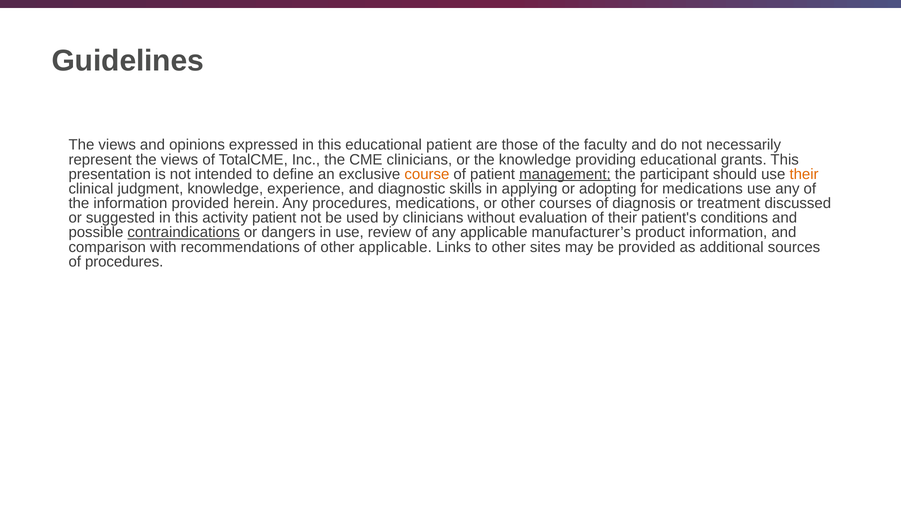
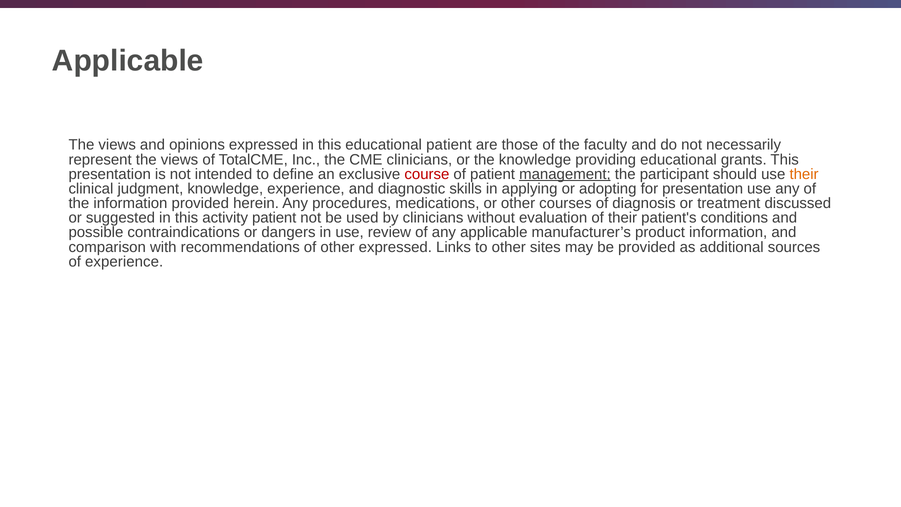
Guidelines: Guidelines -> Applicable (128, 61)
course colour: orange -> red (427, 174)
for medications: medications -> presentation (703, 189)
contraindications underline: present -> none (184, 232)
other applicable: applicable -> expressed (395, 247)
of procedures: procedures -> experience (124, 262)
